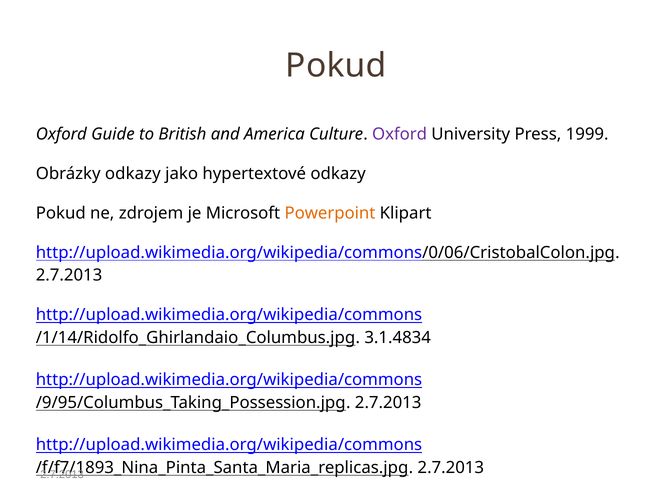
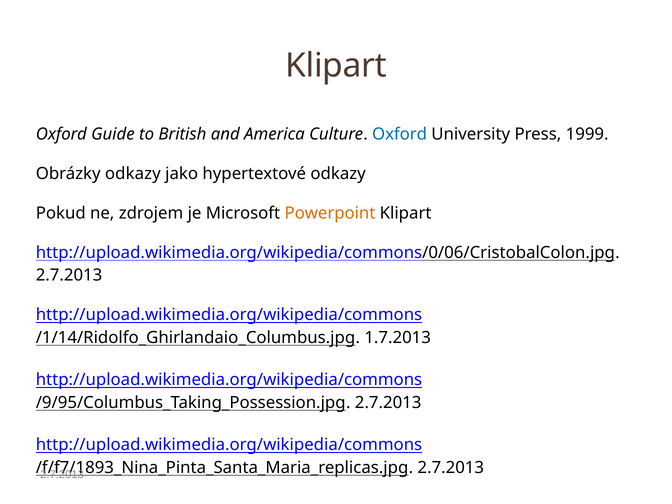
Pokud: Pokud -> Klipart (336, 66)
Oxford colour: purple -> blue (400, 134)
3.1.4834: 3.1.4834 -> 1.7.2013 (398, 338)
